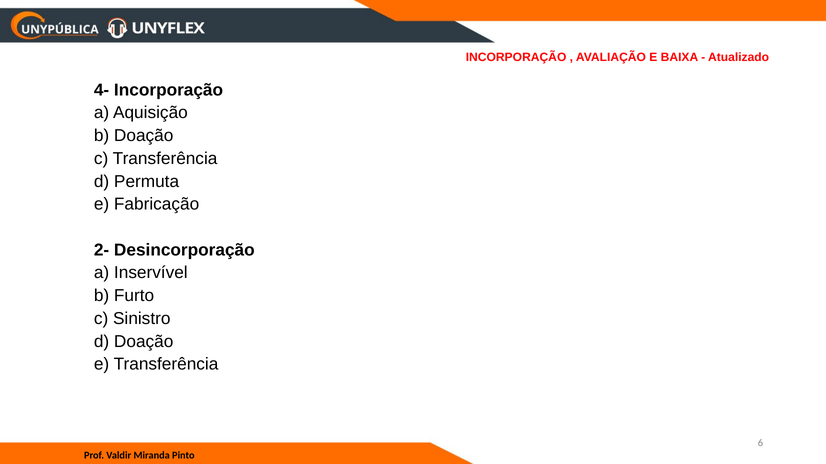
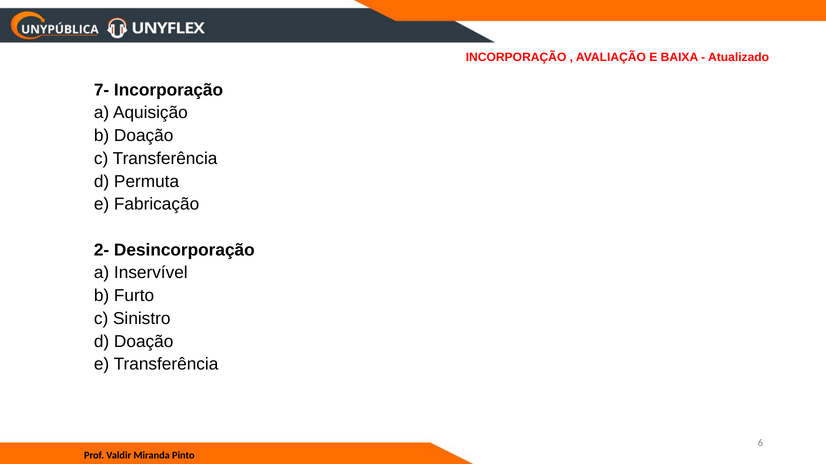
4-: 4- -> 7- (102, 90)
